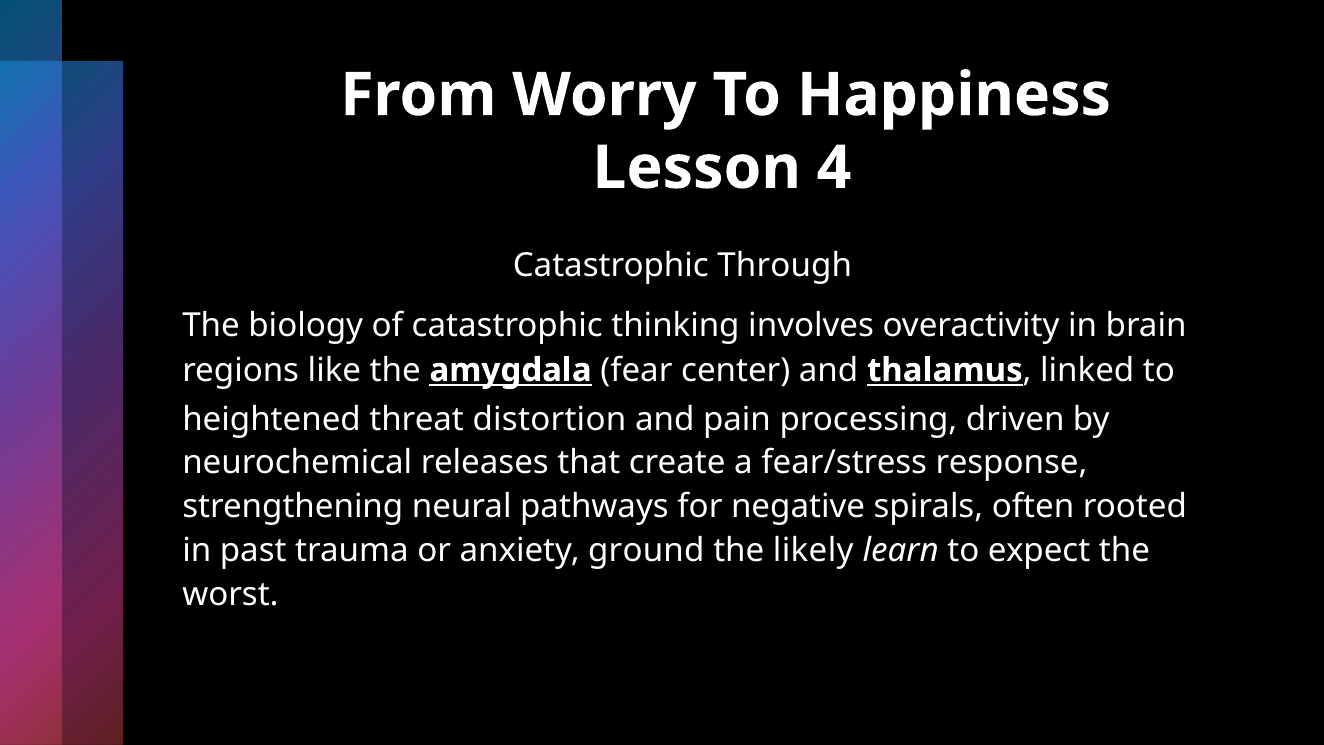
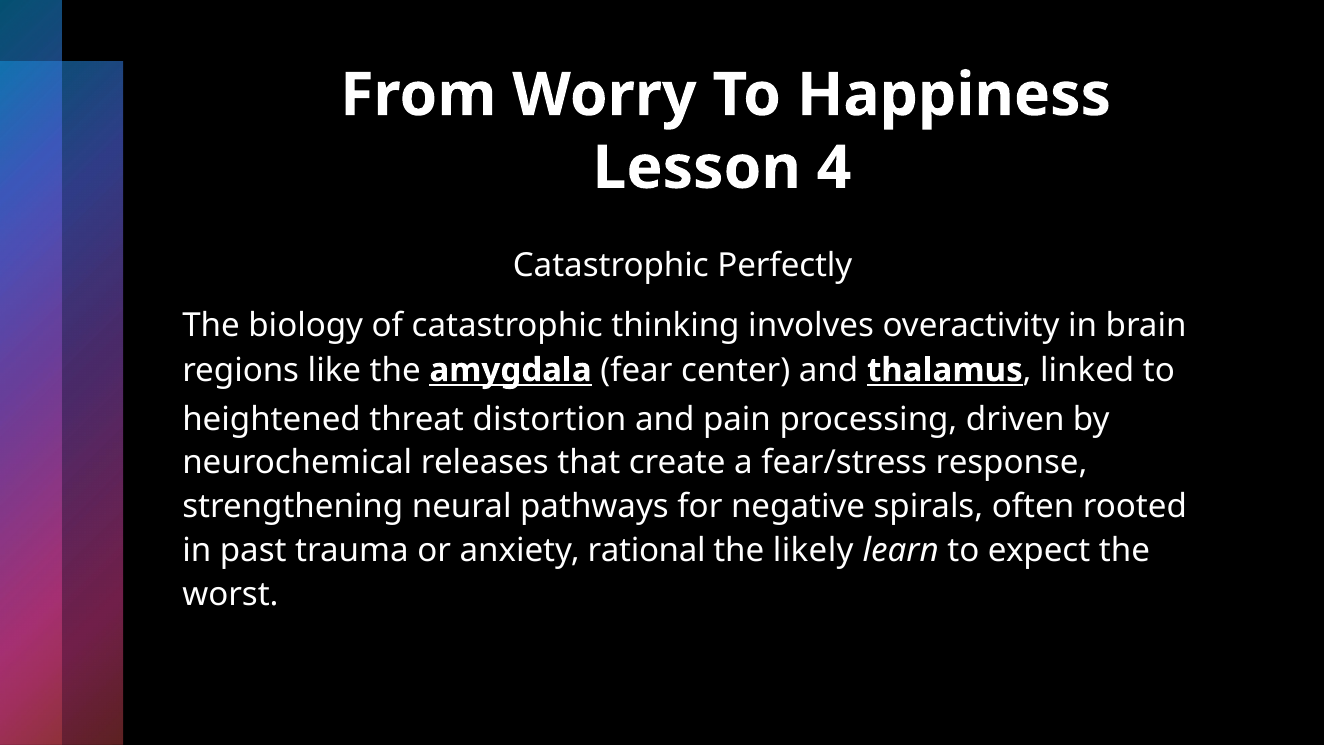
Through: Through -> Perfectly (785, 266)
ground: ground -> rational (647, 550)
